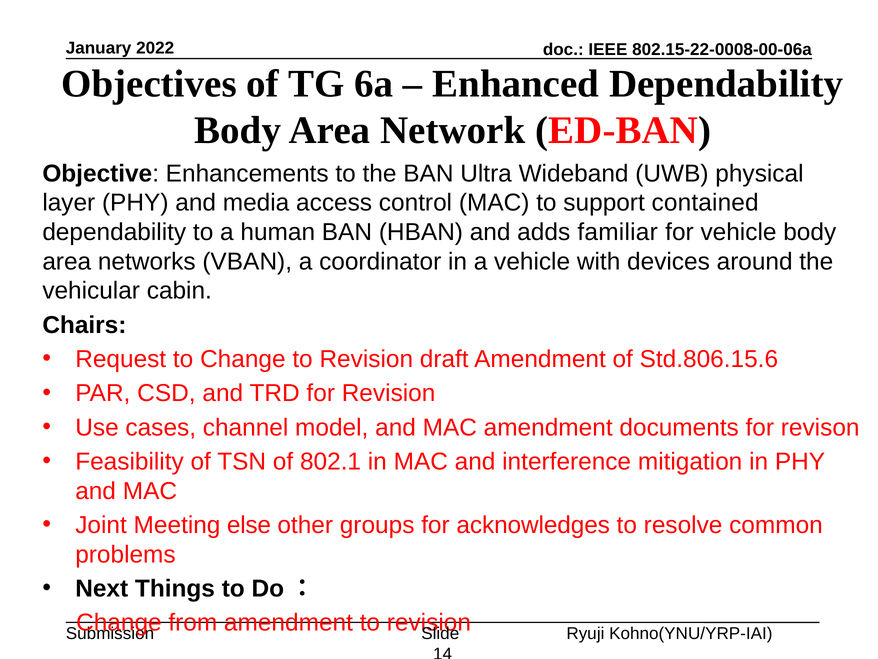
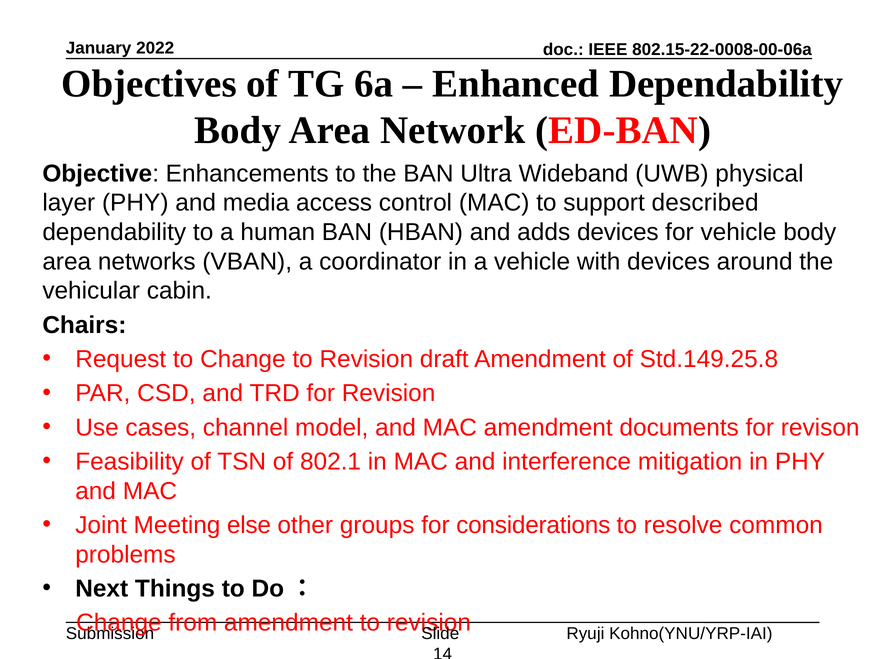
contained: contained -> described (705, 203)
adds familiar: familiar -> devices (618, 232)
Std.806.15.6: Std.806.15.6 -> Std.149.25.8 (709, 359)
acknowledges: acknowledges -> considerations (533, 525)
